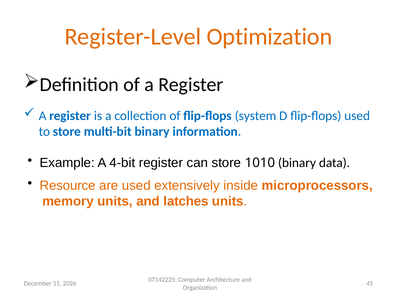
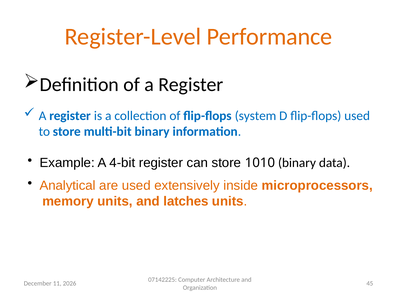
Optimization: Optimization -> Performance (269, 37)
Resource: Resource -> Analytical (68, 186)
